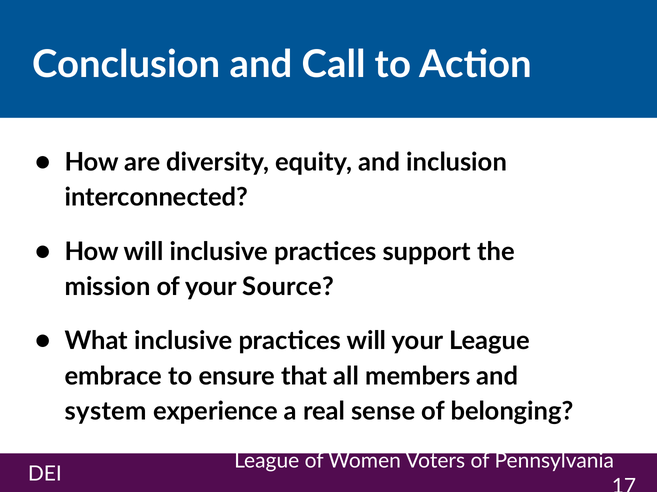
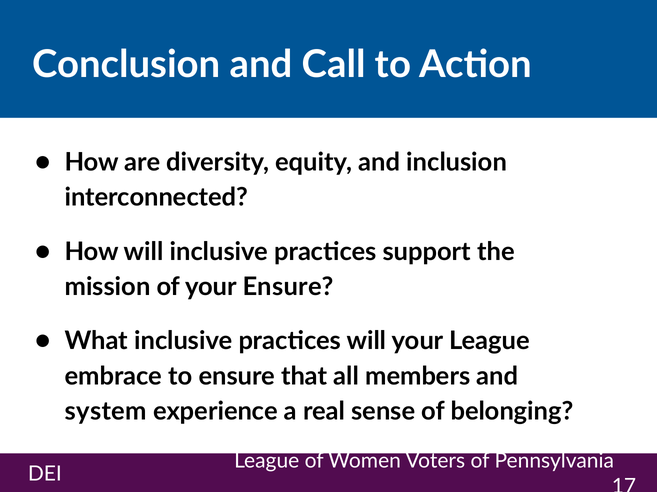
your Source: Source -> Ensure (288, 287)
